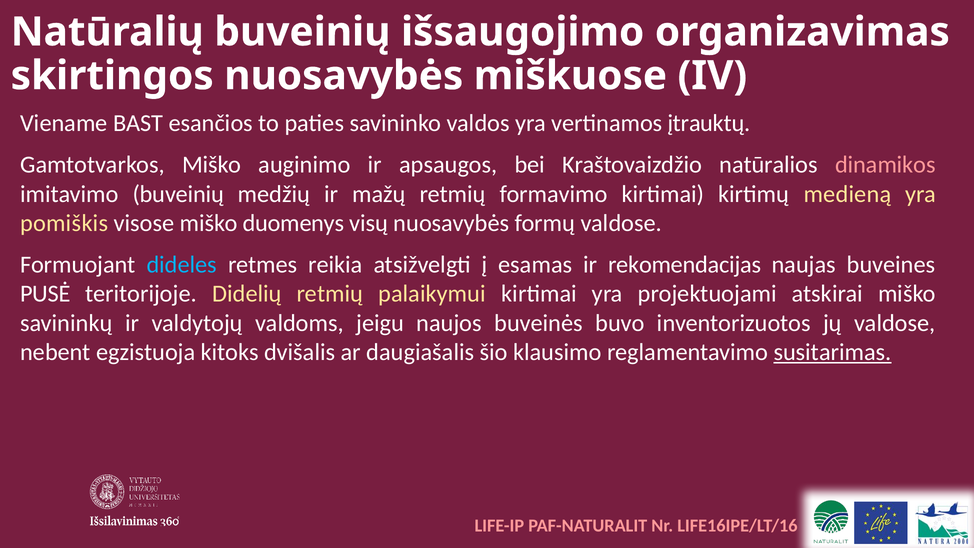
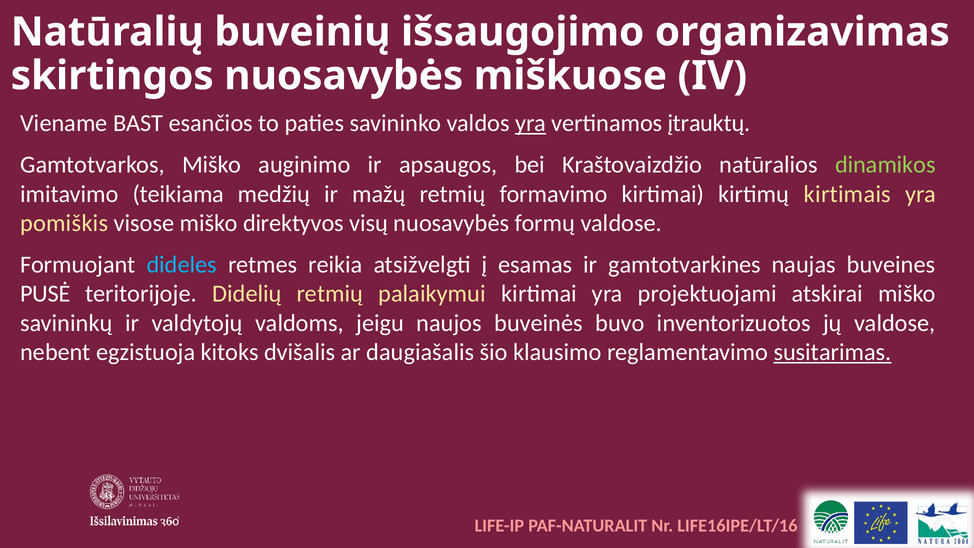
yra underline: none -> present (531, 123)
dinamikos colour: pink -> light green (885, 165)
imitavimo buveinių: buveinių -> teikiama (178, 194)
medieną: medieną -> kirtimais (847, 194)
duomenys: duomenys -> direktyvos (293, 223)
rekomendacijas: rekomendacijas -> gamtotvarkines (685, 265)
